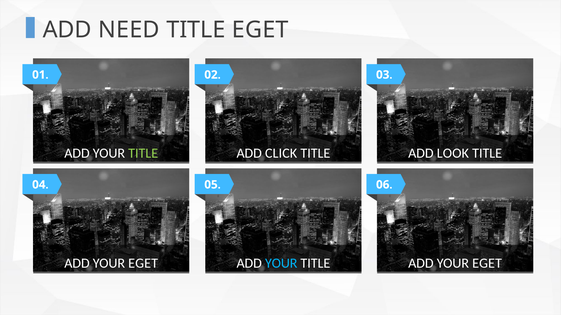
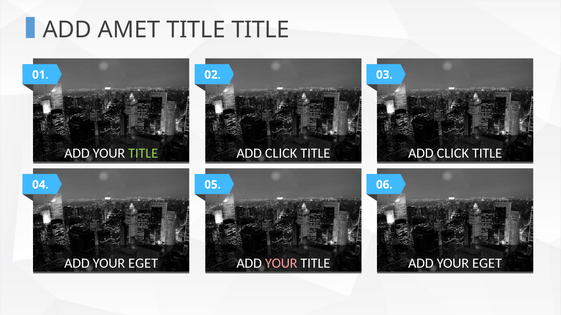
NEED: NEED -> AMET (129, 30)
TITLE EGET: EGET -> TITLE (260, 30)
LOOK: LOOK -> CLICK (453, 154)
YOUR colour: light blue -> pink (281, 264)
